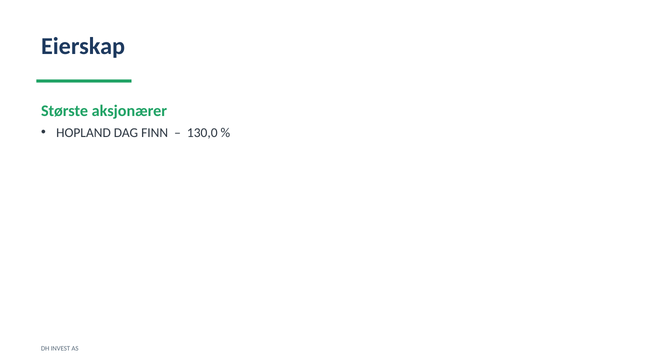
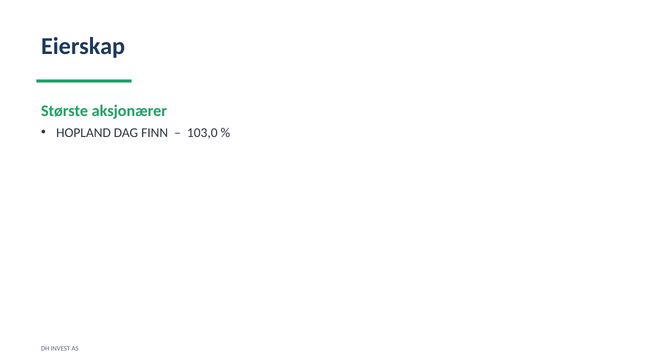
130,0: 130,0 -> 103,0 (202, 133)
